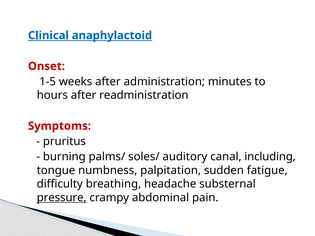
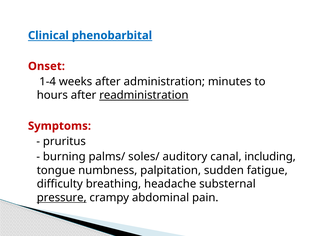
anaphylactoid: anaphylactoid -> phenobarbital (112, 36)
1-5: 1-5 -> 1-4 (48, 82)
readministration underline: none -> present (144, 95)
